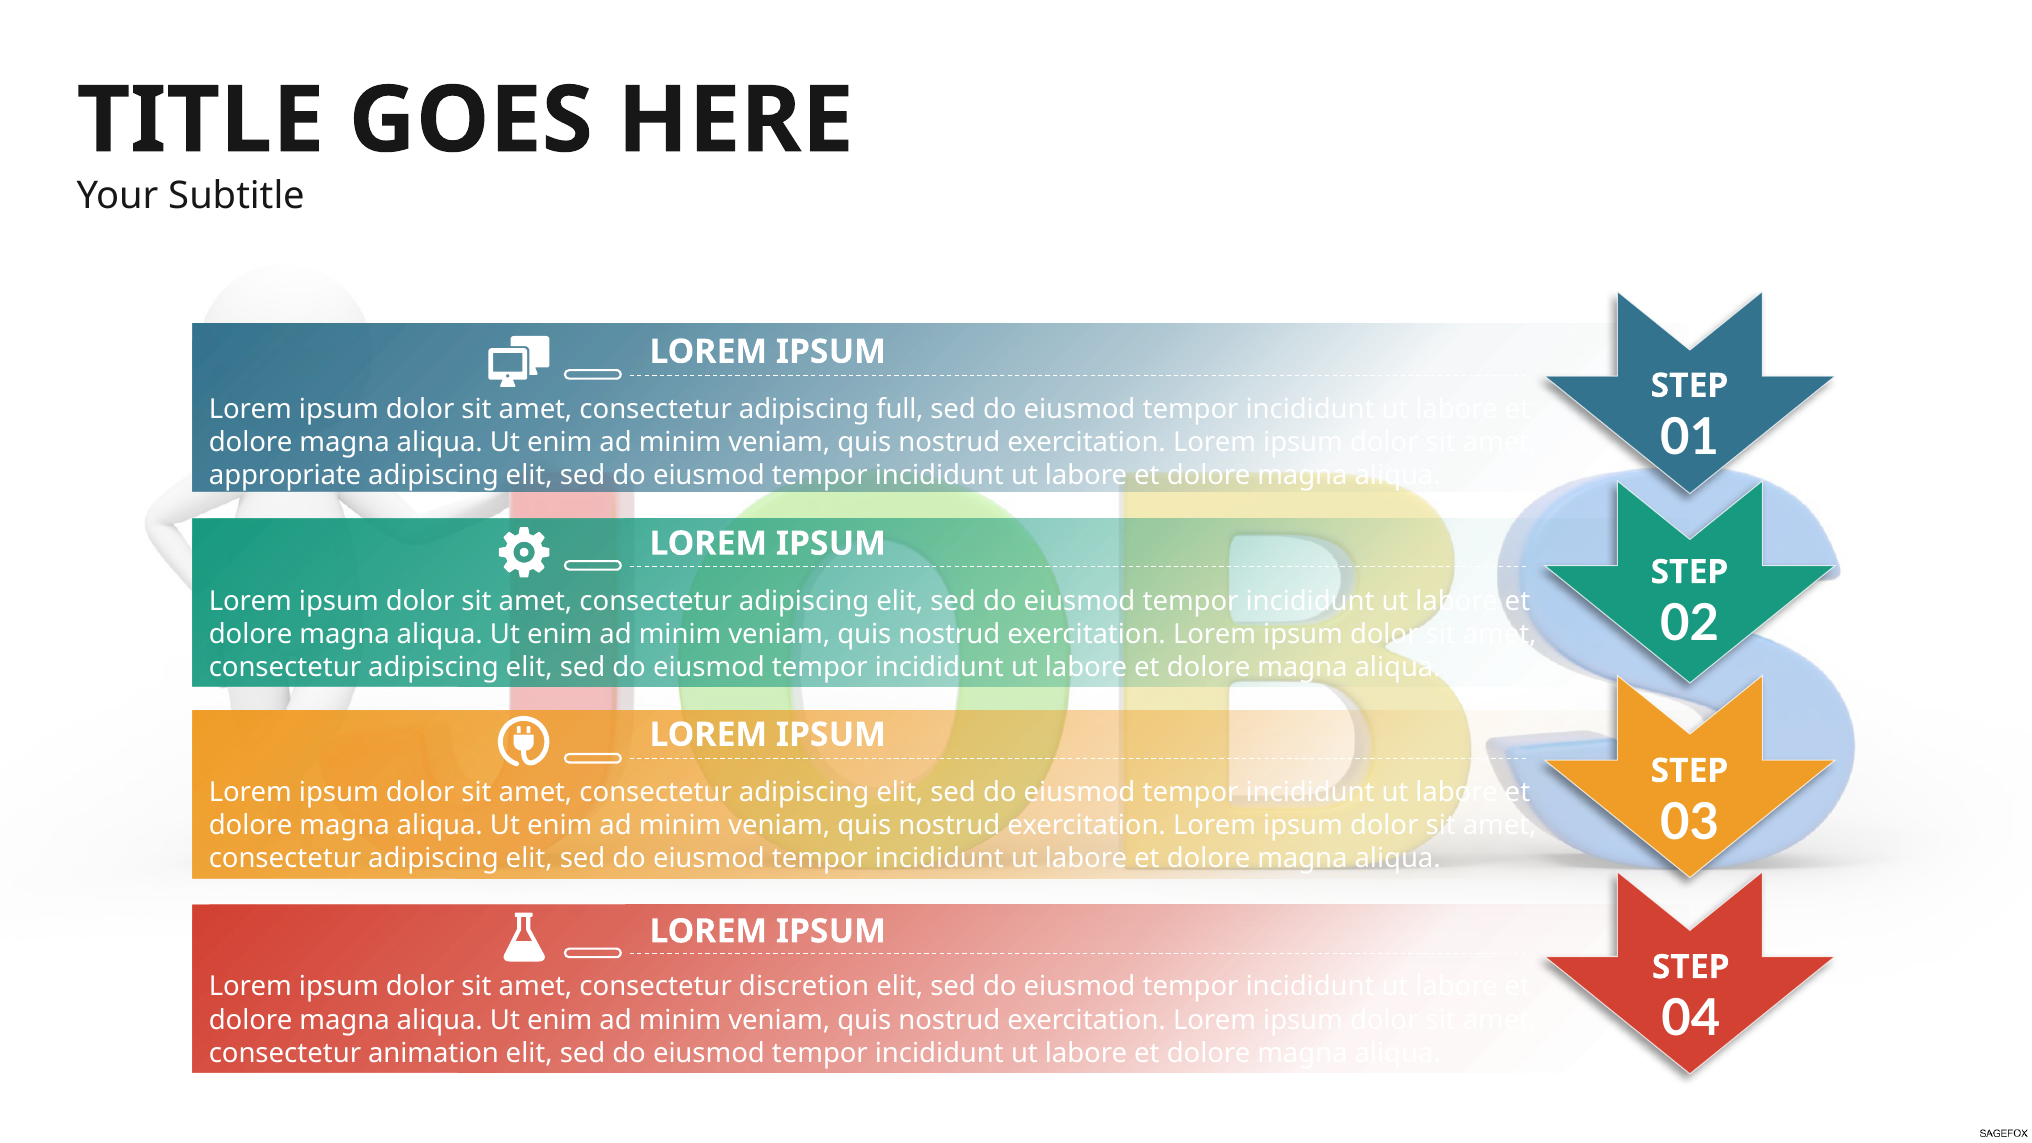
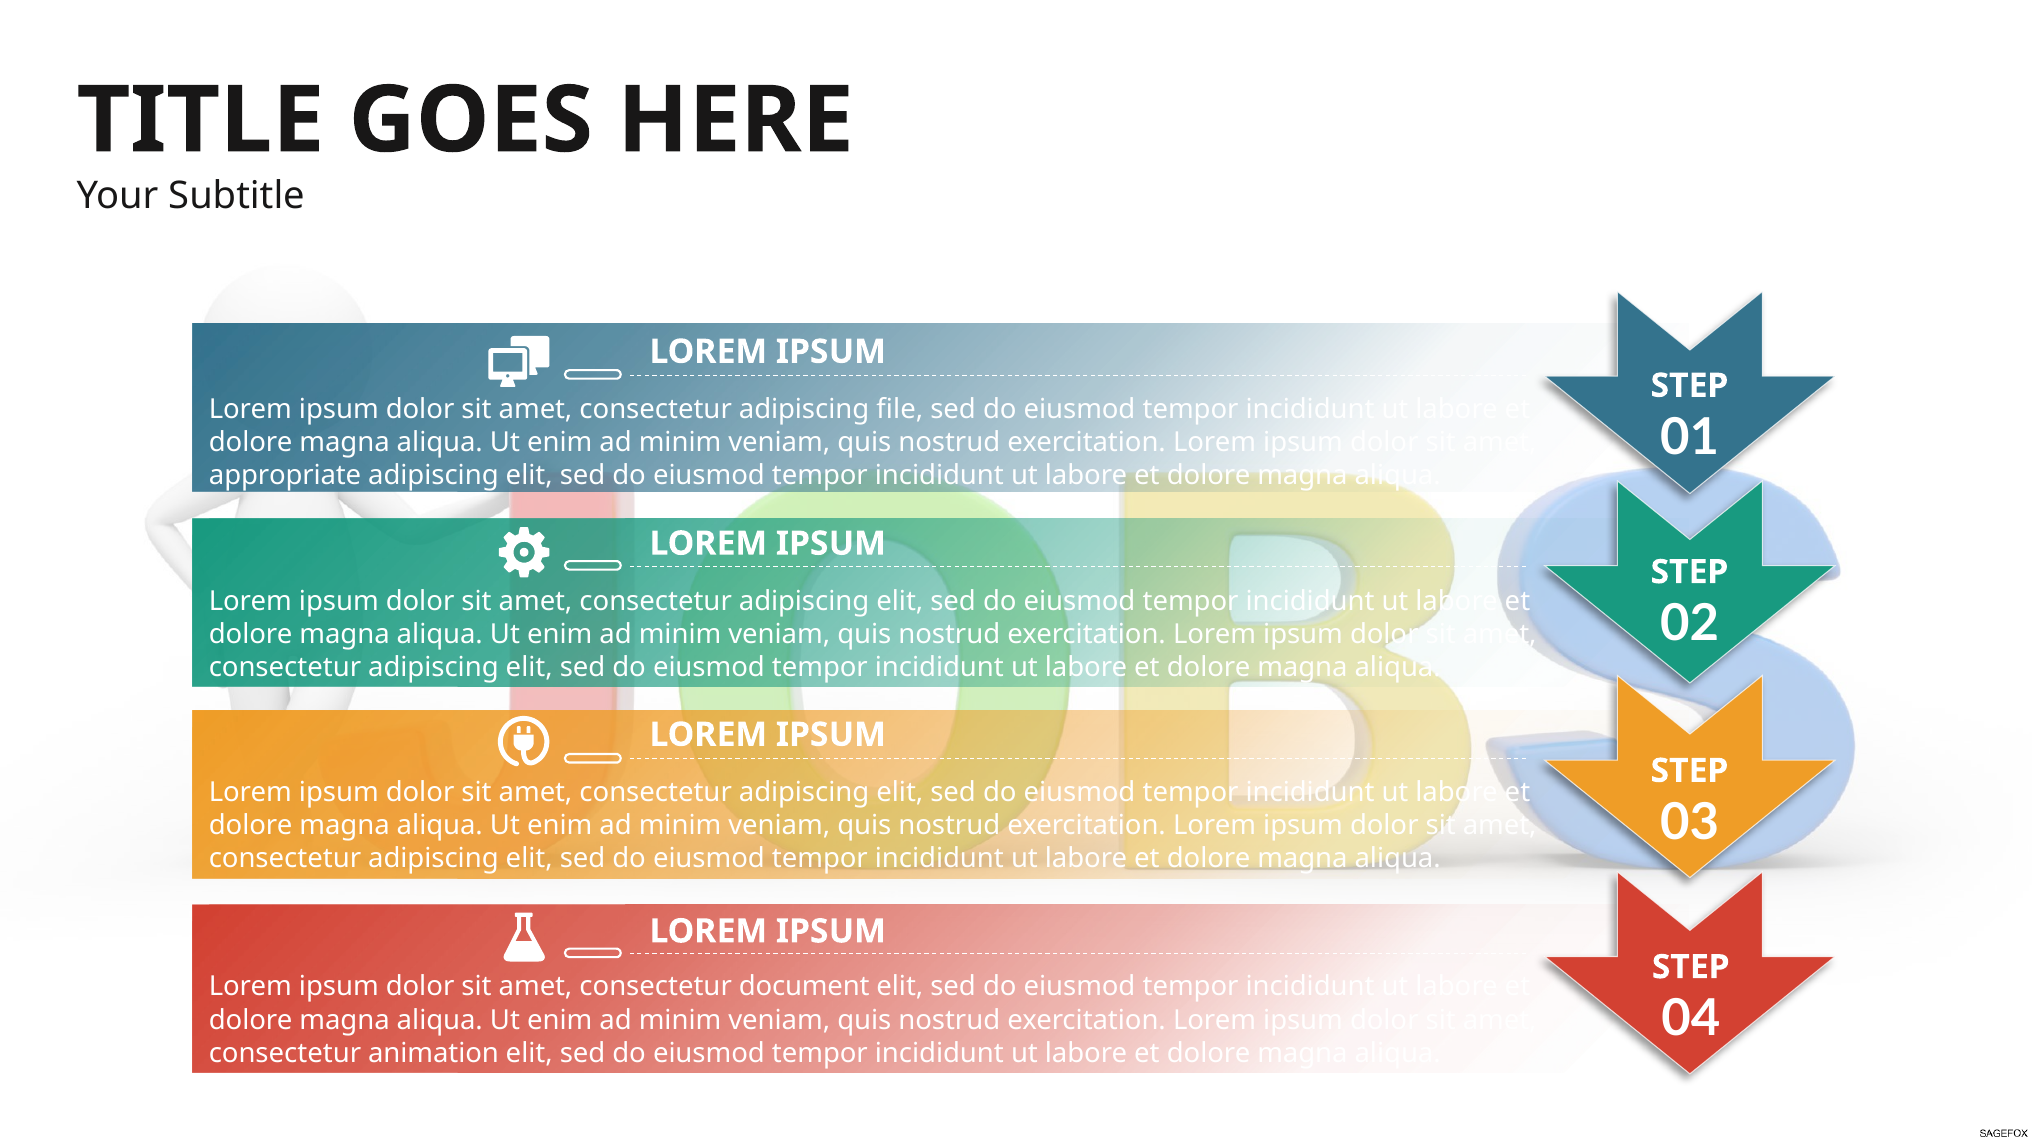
full: full -> file (900, 409)
discretion: discretion -> document (804, 987)
